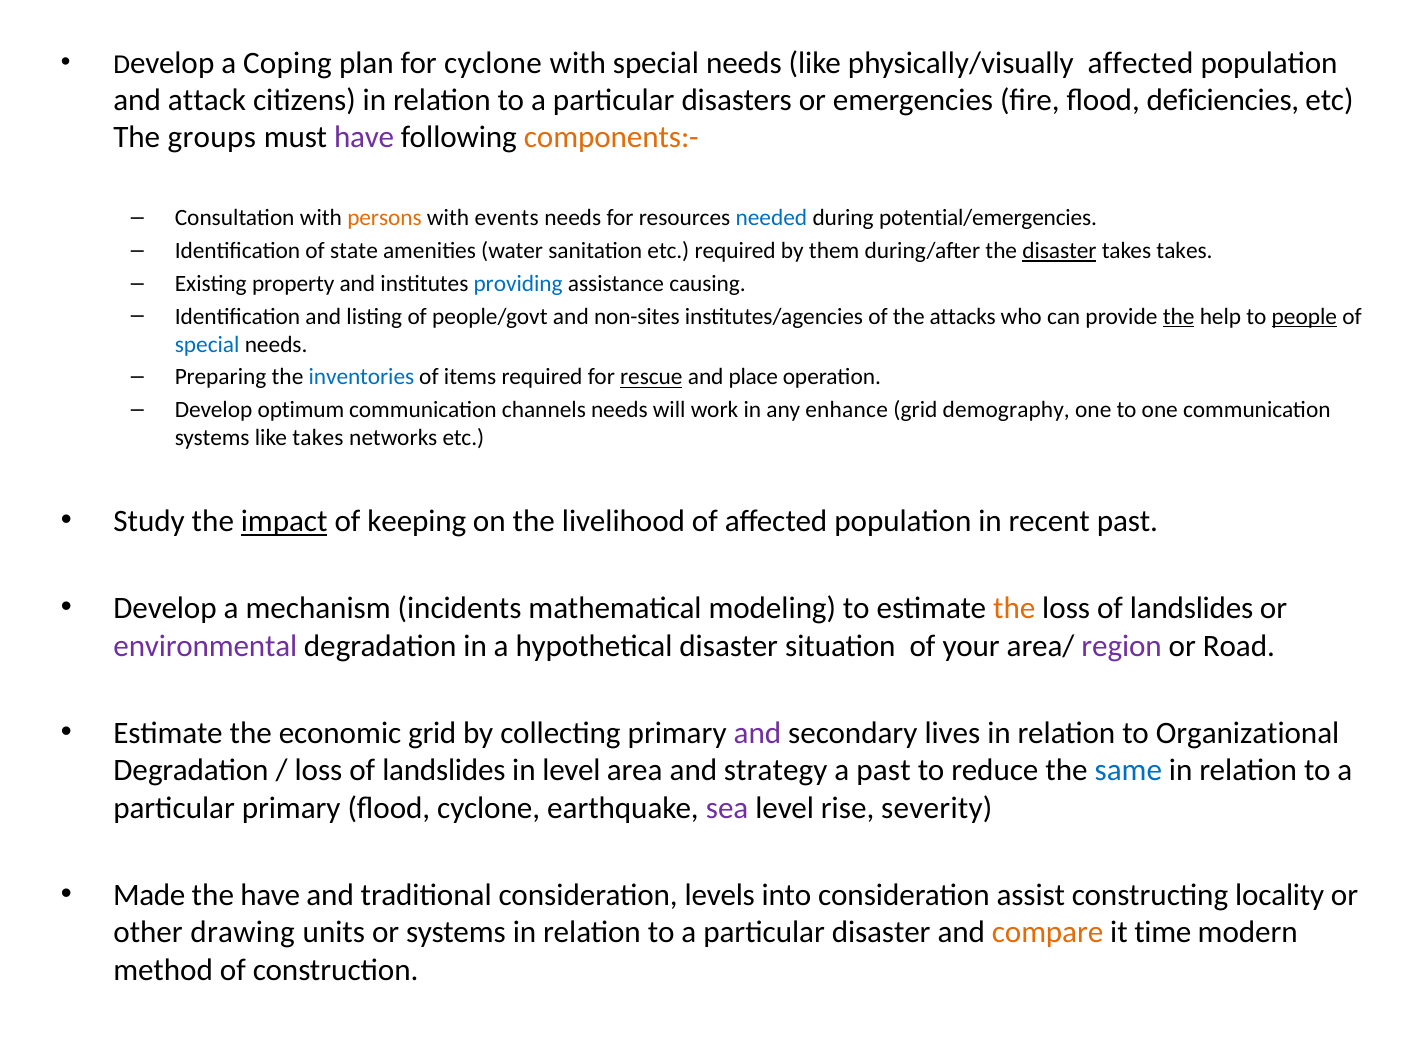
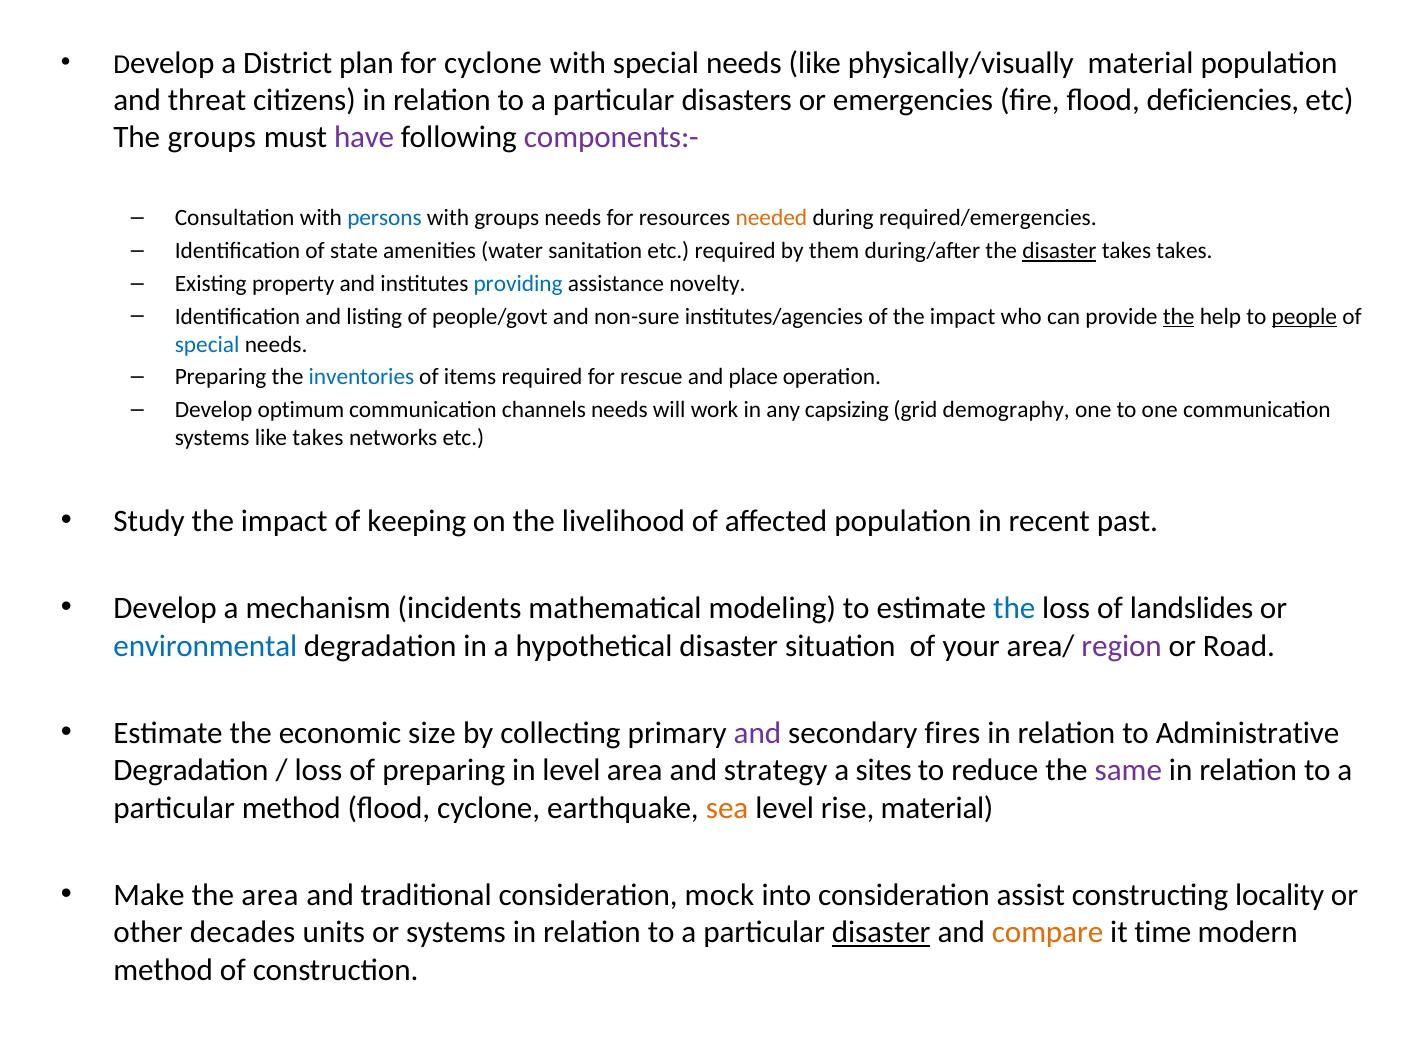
Coping: Coping -> District (288, 63)
physically/visually affected: affected -> material (1141, 63)
attack: attack -> threat (207, 100)
components:- colour: orange -> purple (611, 138)
persons colour: orange -> blue (384, 218)
with events: events -> groups (507, 218)
needed colour: blue -> orange (771, 218)
potential/emergencies: potential/emergencies -> required/emergencies (988, 218)
causing: causing -> novelty (707, 284)
non-sites: non-sites -> non-sure (637, 317)
of the attacks: attacks -> impact (963, 317)
rescue underline: present -> none (651, 377)
enhance: enhance -> capsizing (847, 410)
impact underline: present -> none (284, 521)
the colour: orange -> blue (1014, 609)
environmental colour: purple -> blue (205, 646)
economic grid: grid -> size (432, 733)
lives: lives -> fires (952, 733)
Organizational: Organizational -> Administrative (1248, 733)
landslides: landslides -> preparing (444, 771)
a past: past -> sites (884, 771)
same colour: blue -> purple (1128, 771)
particular primary: primary -> method (291, 808)
sea colour: purple -> orange (727, 808)
rise severity: severity -> material (937, 808)
Made: Made -> Make (149, 895)
the have: have -> area (270, 895)
levels: levels -> mock (719, 895)
drawing: drawing -> decades (243, 933)
disaster underline: none -> present (881, 933)
